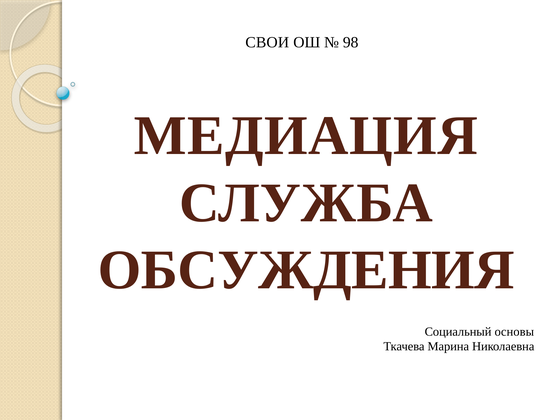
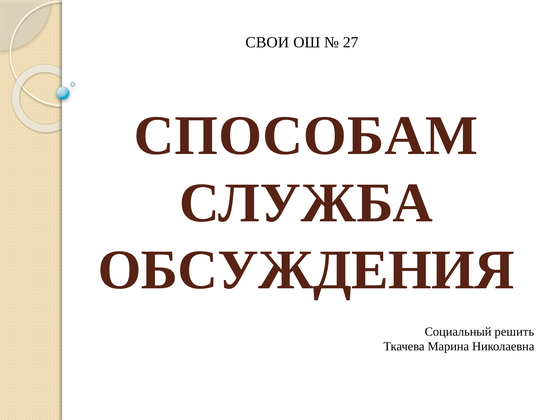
98: 98 -> 27 (351, 42)
МЕДИАЦИЯ: МЕДИАЦИЯ -> СПОСОБАМ (306, 136)
основы: основы -> решить (514, 332)
